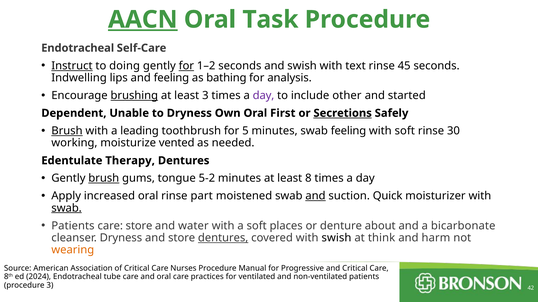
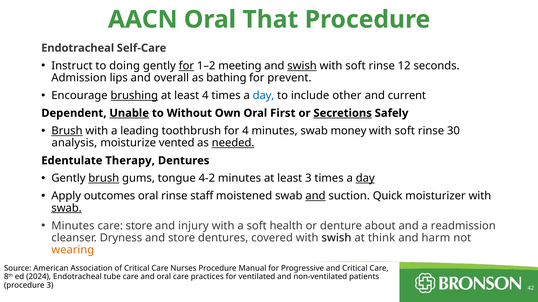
AACN underline: present -> none (143, 20)
Task: Task -> That (270, 20)
Instruct underline: present -> none (72, 66)
1–2 seconds: seconds -> meeting (240, 66)
swish underline: none -> present (302, 66)
text: text -> soft (355, 66)
45: 45 -> 12 (404, 66)
Indwelling: Indwelling -> Admission (79, 78)
and feeling: feeling -> overall (171, 78)
analysis: analysis -> prevent (289, 78)
least 3: 3 -> 4 (205, 96)
day colour: purple -> blue (264, 96)
started: started -> current (407, 96)
Unable underline: none -> present (129, 113)
to Dryness: Dryness -> Without (189, 113)
for 5: 5 -> 4 (245, 131)
swab feeling: feeling -> money (348, 131)
working: working -> analysis (74, 143)
needed underline: none -> present (233, 143)
5-2: 5-2 -> 4-2 (207, 179)
least 8: 8 -> 3 (308, 179)
day underline: none -> present (365, 179)
increased: increased -> outcomes (110, 196)
part: part -> staff (202, 196)
Patients: Patients -> Minutes (73, 226)
water: water -> injury (193, 226)
places: places -> health (286, 226)
bicarbonate: bicarbonate -> readmission (463, 226)
dentures underline: present -> none (223, 238)
